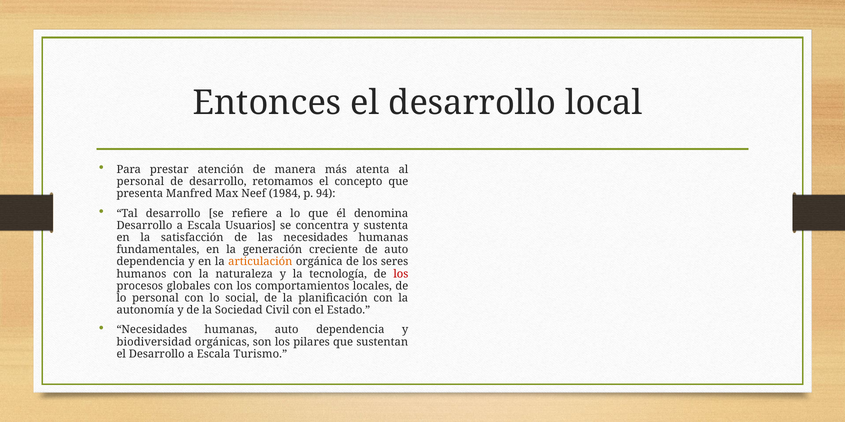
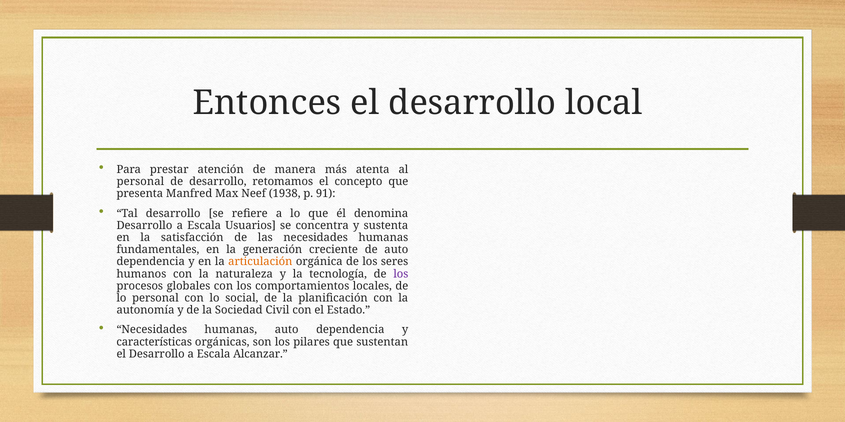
1984: 1984 -> 1938 (285, 194)
94: 94 -> 91 (326, 194)
los colour: red -> purple (401, 274)
biodiversidad: biodiversidad -> características (154, 342)
Turismo: Turismo -> Alcanzar (260, 354)
